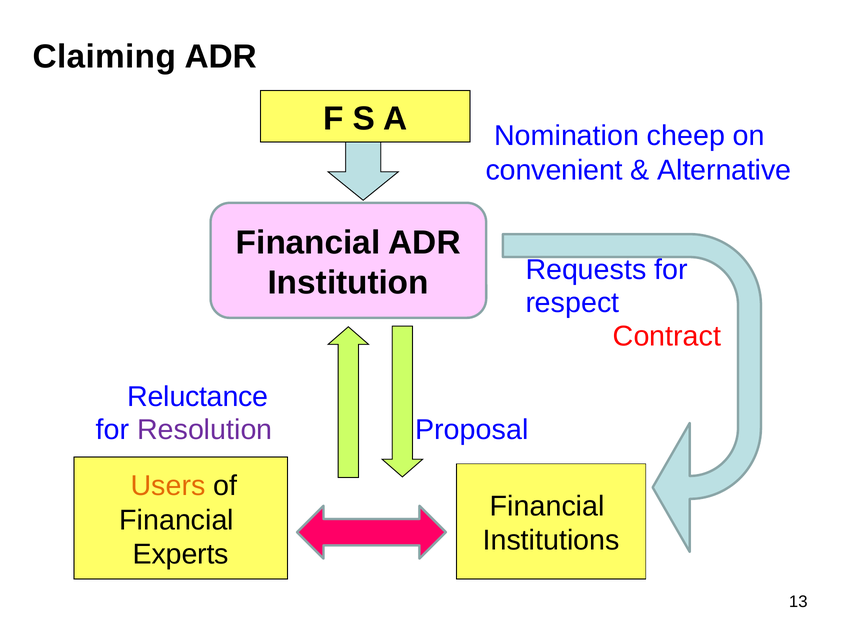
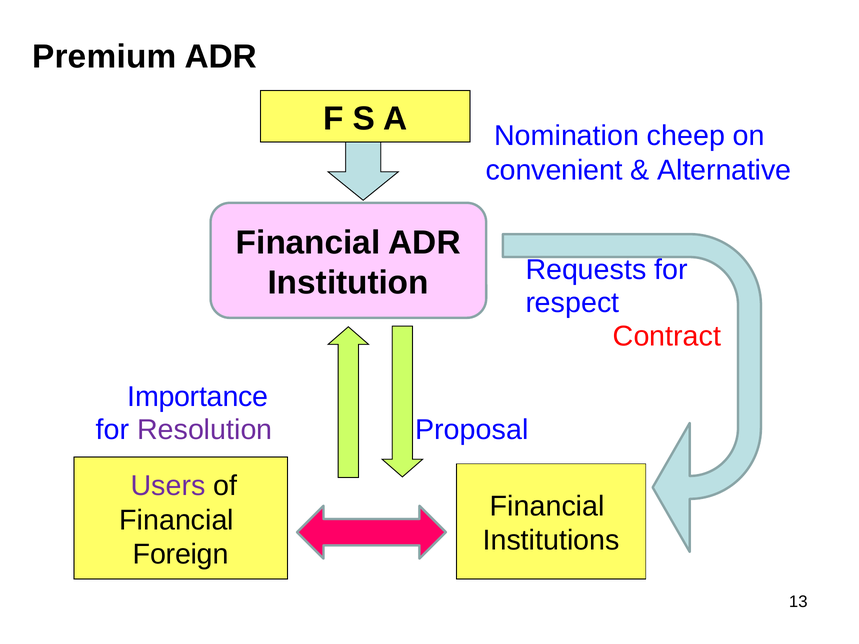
Claiming: Claiming -> Premium (104, 57)
Reluctance: Reluctance -> Importance (198, 397)
Users colour: orange -> purple (168, 486)
Experts: Experts -> Foreign (181, 555)
